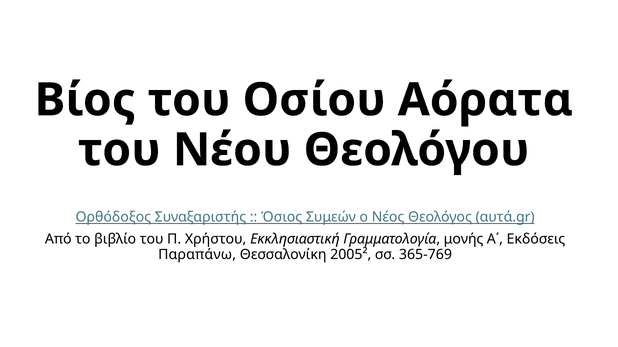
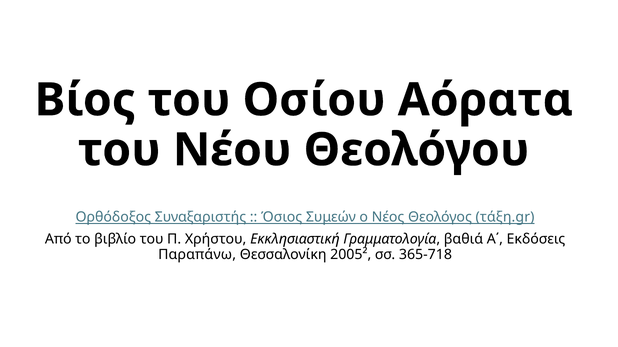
αυτά.gr: αυτά.gr -> τάξη.gr (505, 218)
μονής: μονής -> βαθιά (463, 240)
365-769: 365-769 -> 365-718 (425, 255)
